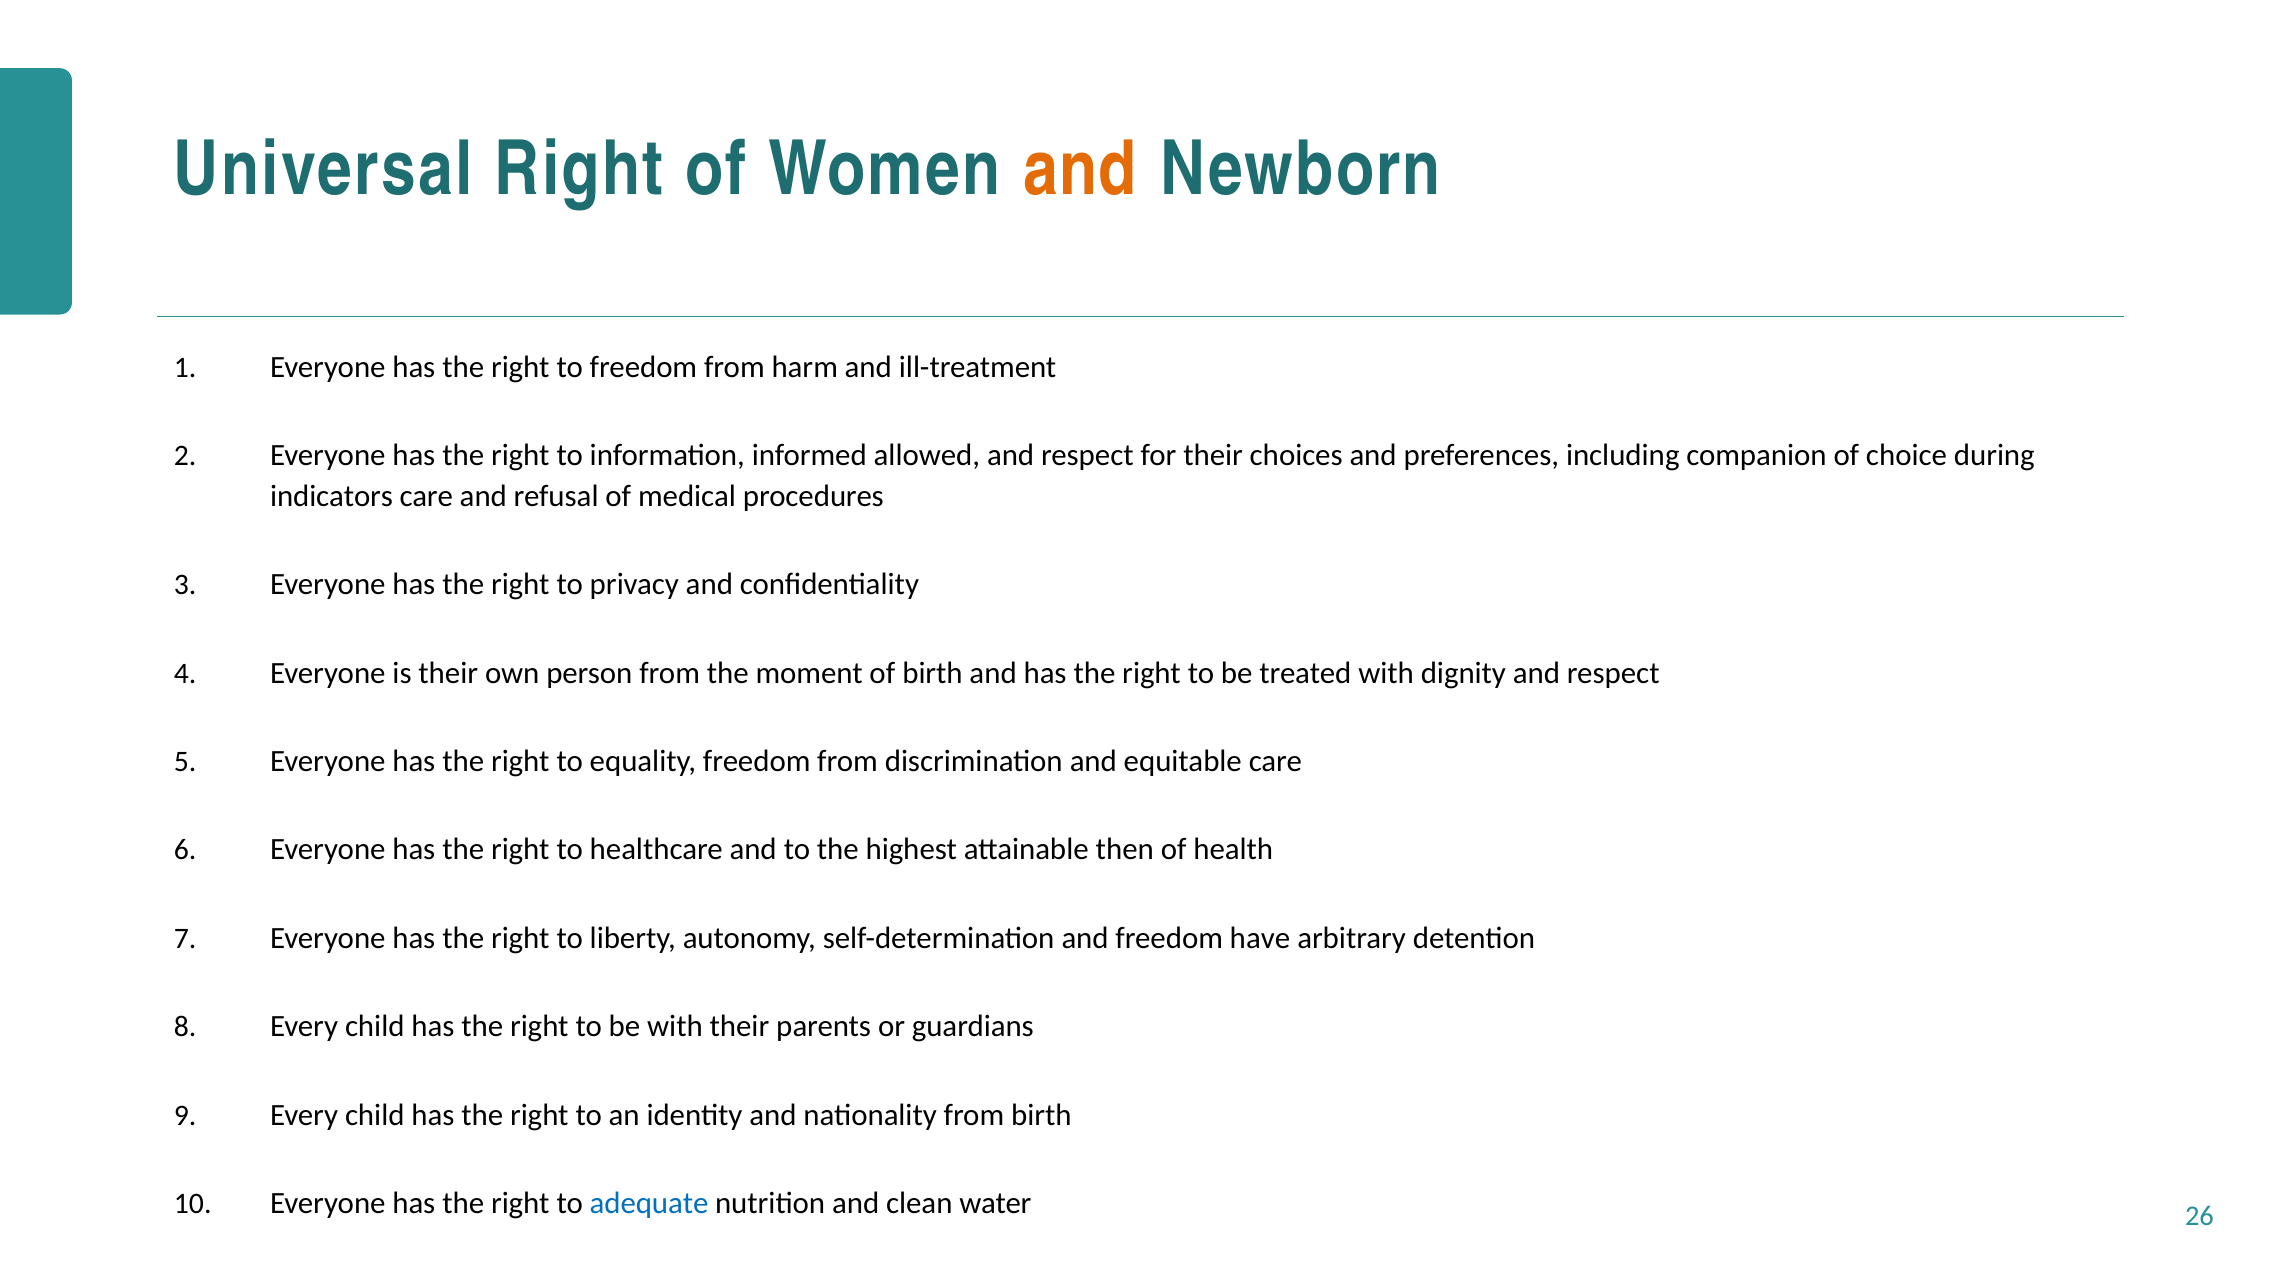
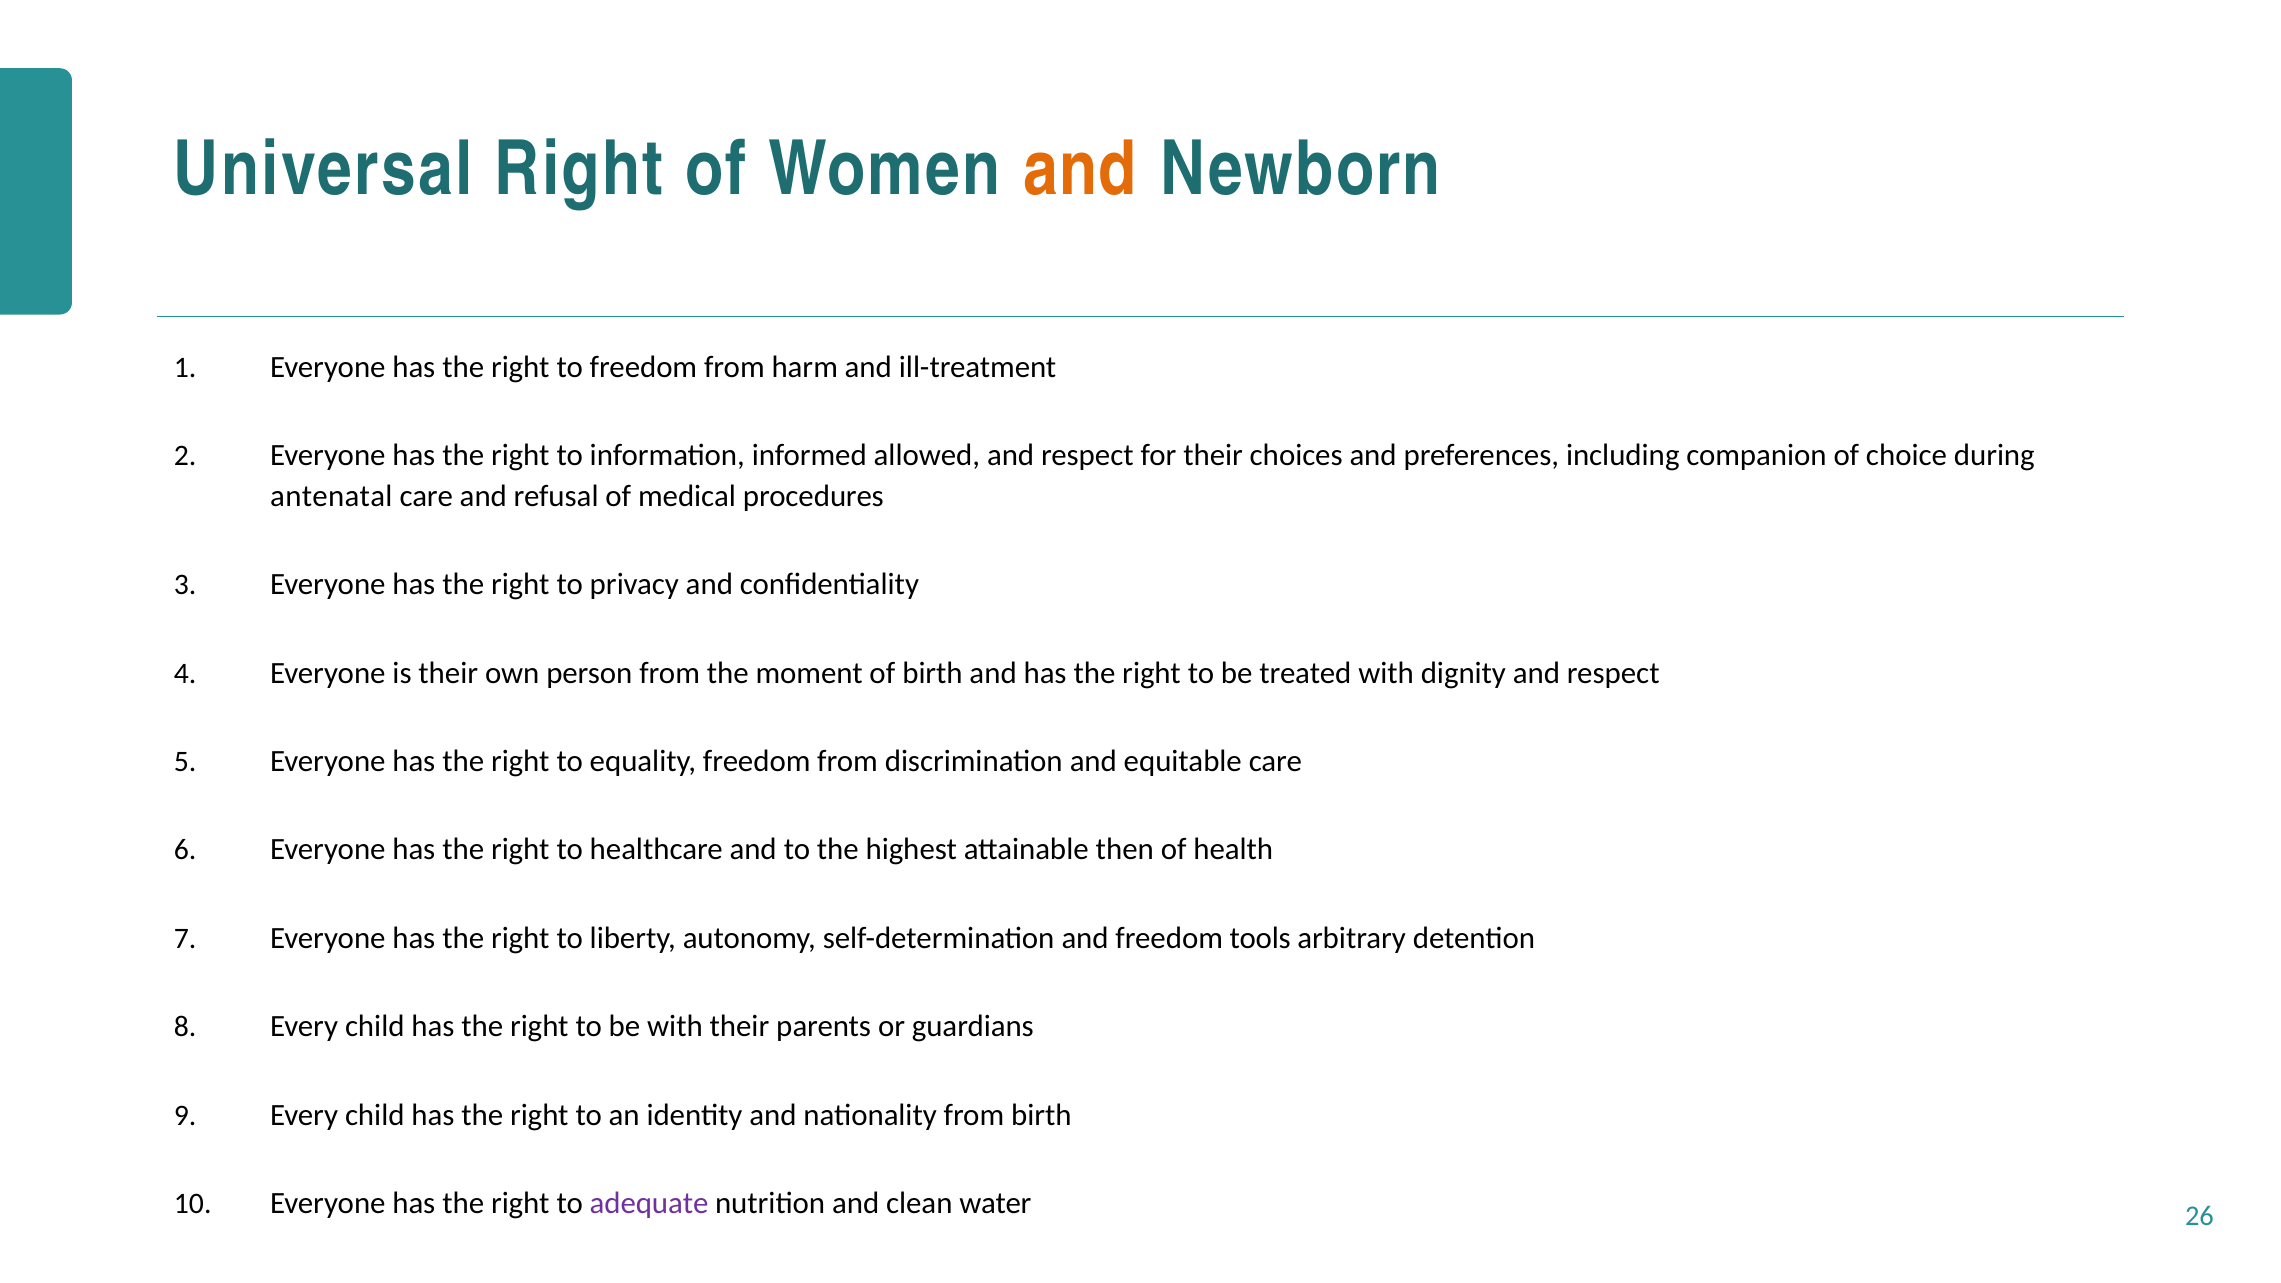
indicators: indicators -> antenatal (331, 496)
have: have -> tools (1260, 938)
adequate colour: blue -> purple (649, 1203)
